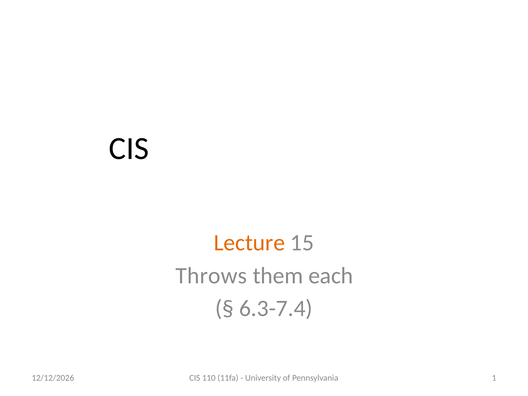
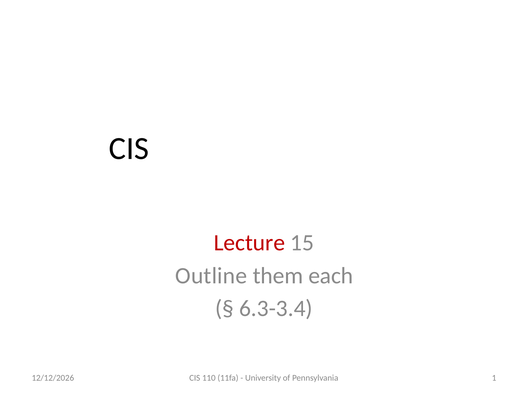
Lecture colour: orange -> red (249, 243)
Throws: Throws -> Outline (211, 276)
6.3-7.4: 6.3-7.4 -> 6.3-3.4 (276, 308)
